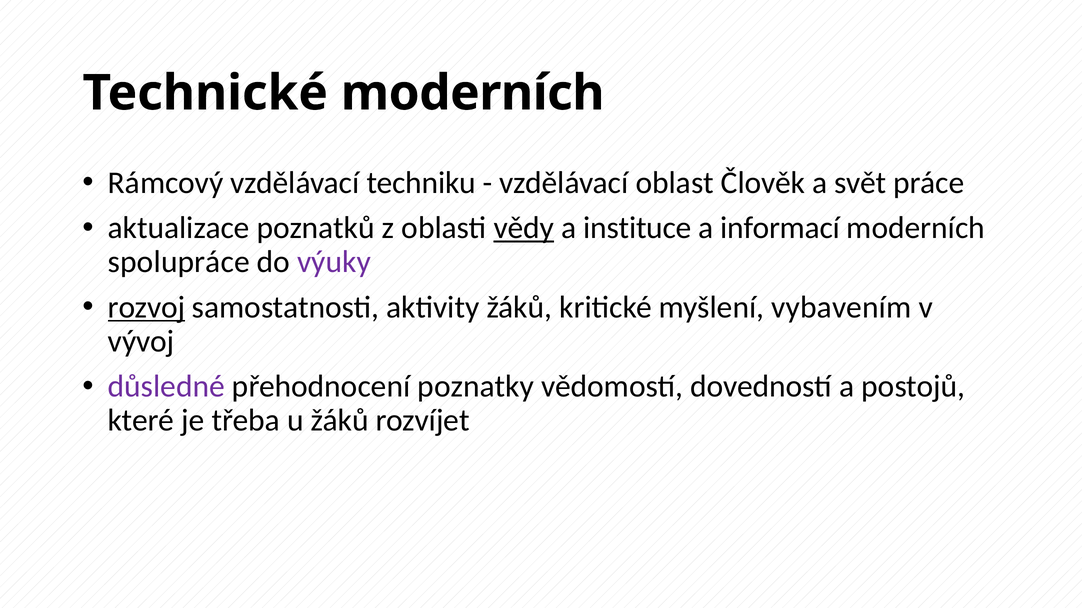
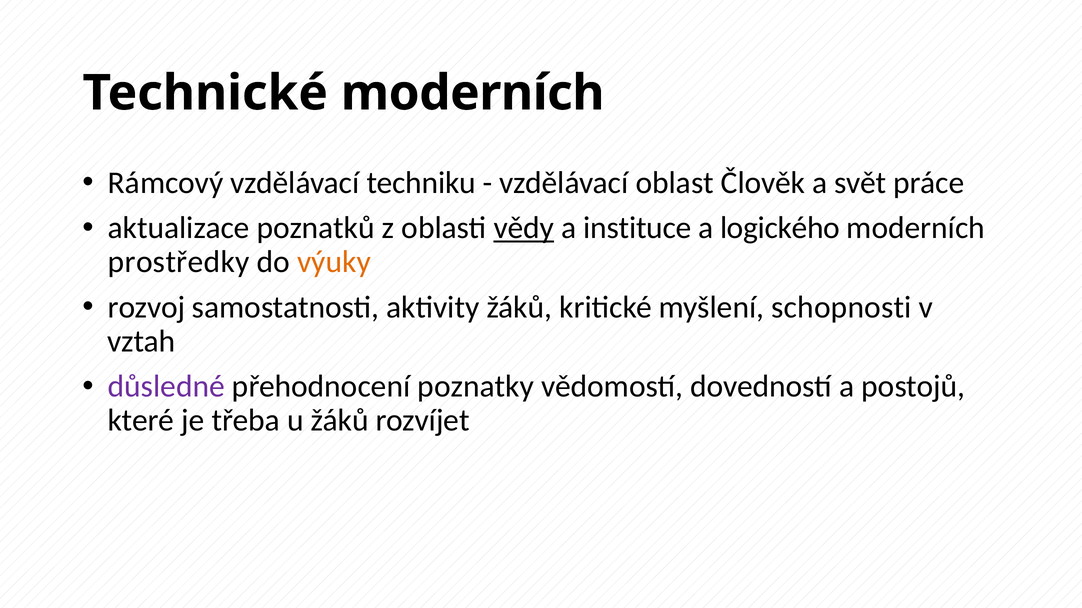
informací: informací -> logického (780, 228)
spolupráce: spolupráce -> prostředky (179, 262)
výuky colour: purple -> orange (334, 262)
rozvoj underline: present -> none (146, 308)
vybavením: vybavením -> schopnosti (841, 308)
vývoj: vývoj -> vztah (141, 342)
